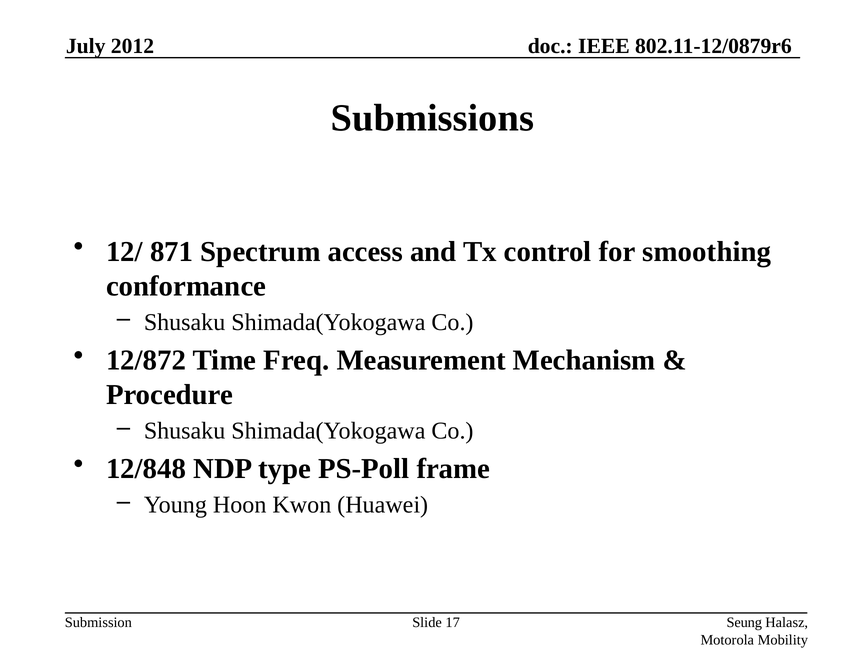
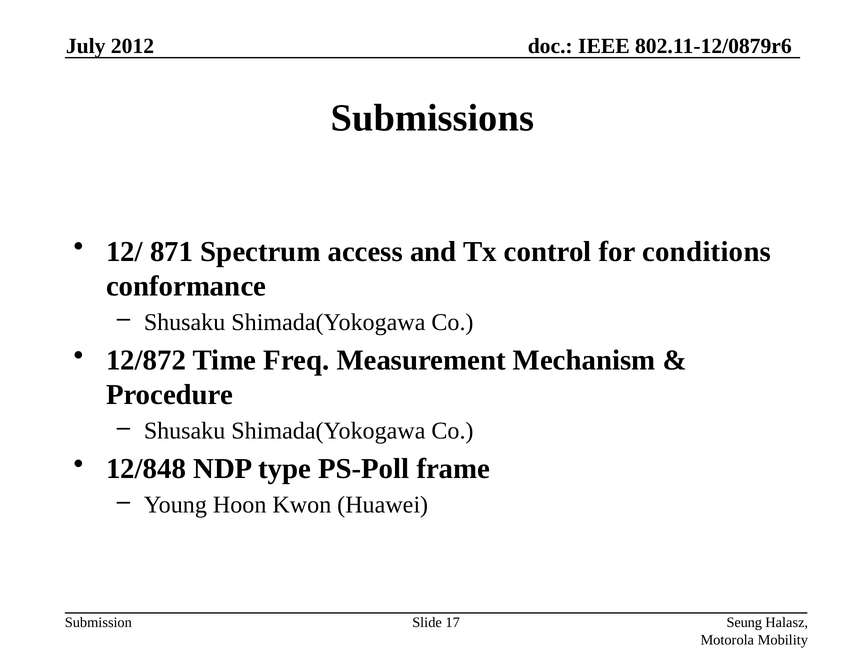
smoothing: smoothing -> conditions (707, 251)
